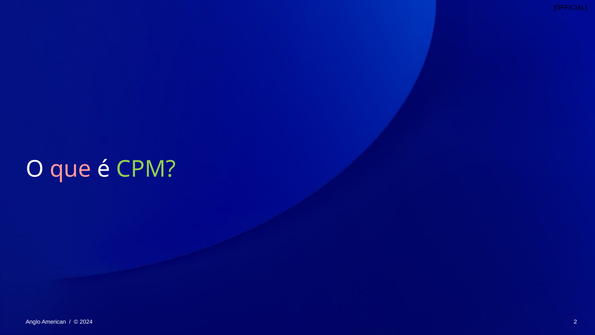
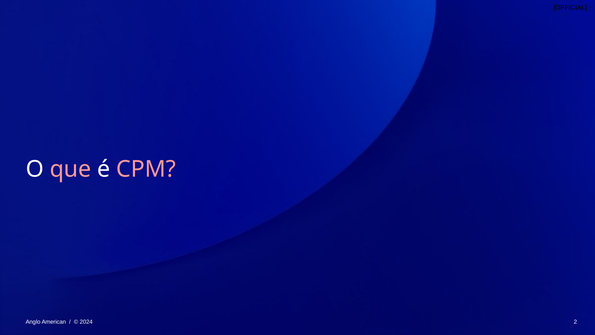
CPM colour: light green -> pink (146, 169)
